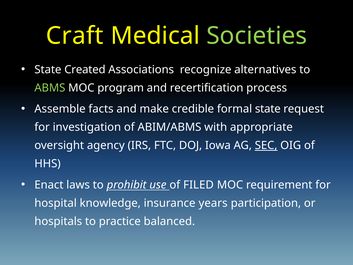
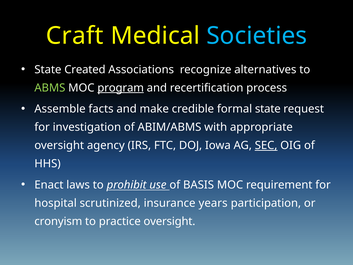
Societies colour: light green -> light blue (257, 36)
program underline: none -> present (121, 88)
FILED: FILED -> BASIS (199, 185)
knowledge: knowledge -> scrutinized (110, 203)
hospitals: hospitals -> cronyism (58, 221)
practice balanced: balanced -> oversight (169, 221)
